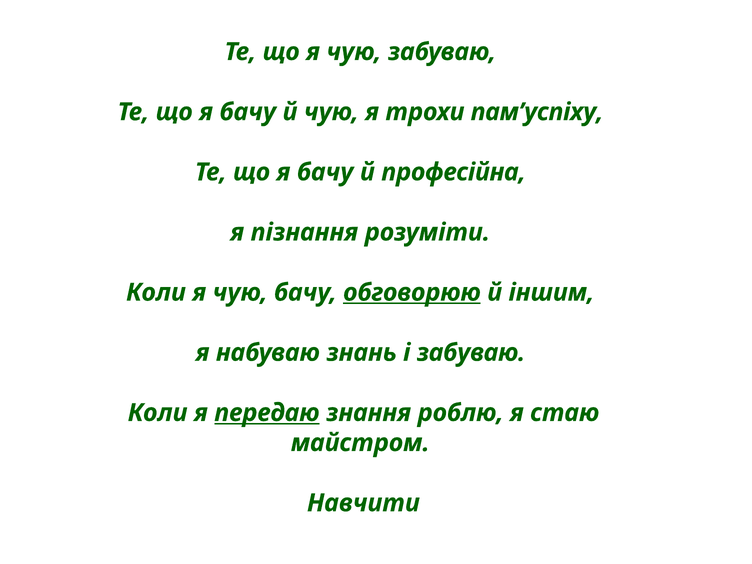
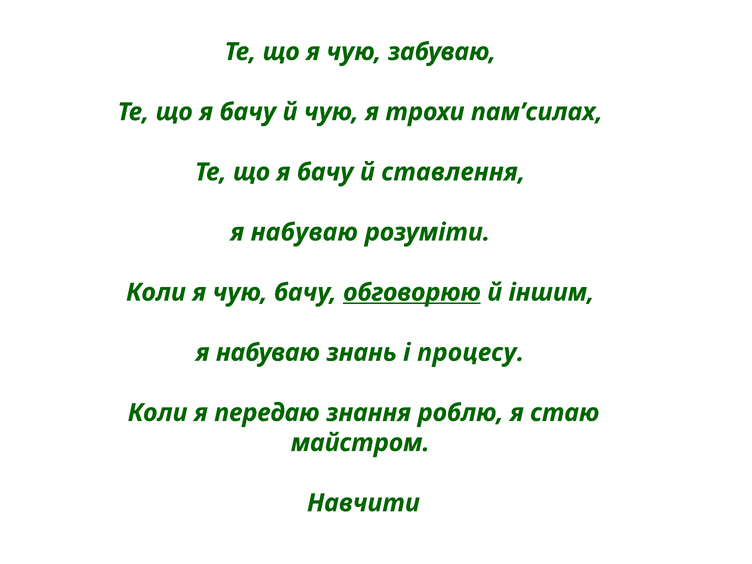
пам’успіху: пам’успіху -> пам’силах (537, 112)
професійна: професійна -> ставлення (453, 172)
пізнання: пізнання -> набуваю (304, 232)
і забуваю: забуваю -> процесу (471, 353)
передаю underline: present -> none (267, 413)
